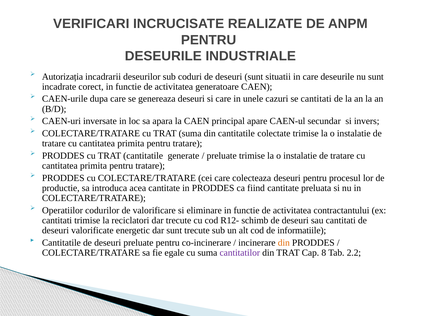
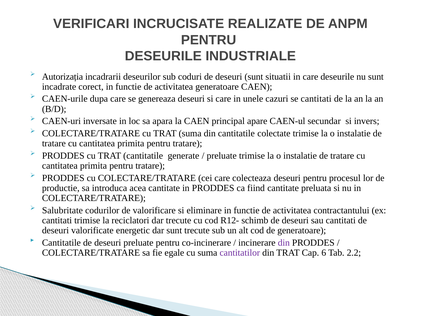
Operatiilor: Operatiilor -> Salubritate (62, 210)
de informatiile: informatiile -> generatoare (302, 230)
din colour: orange -> purple (284, 243)
8: 8 -> 6 (324, 253)
